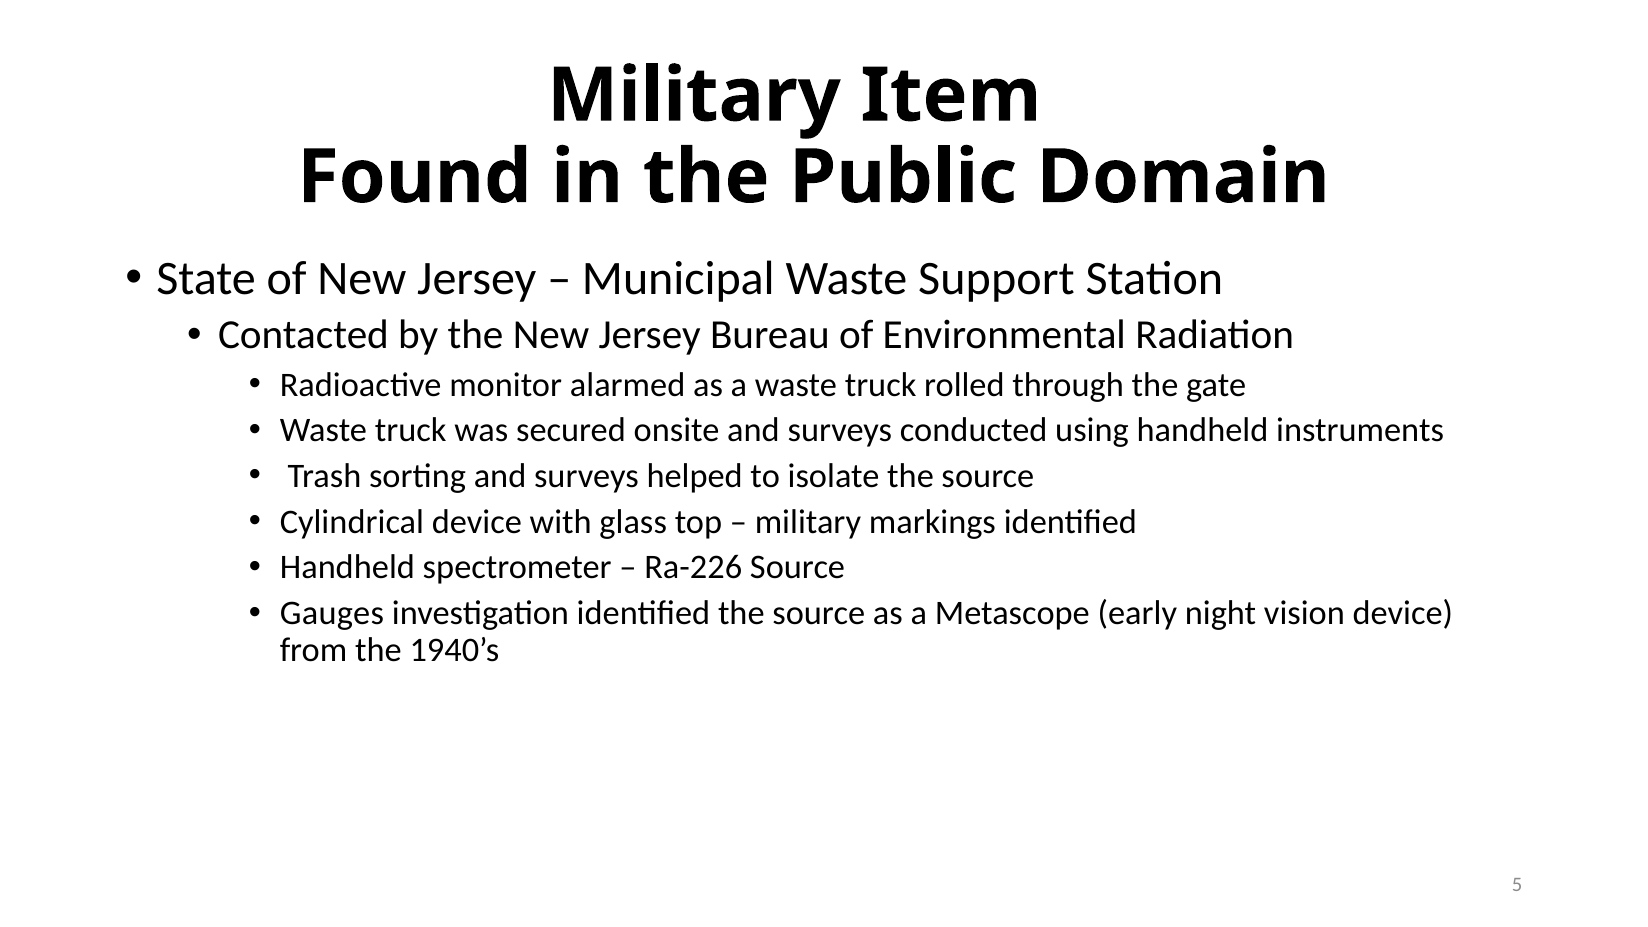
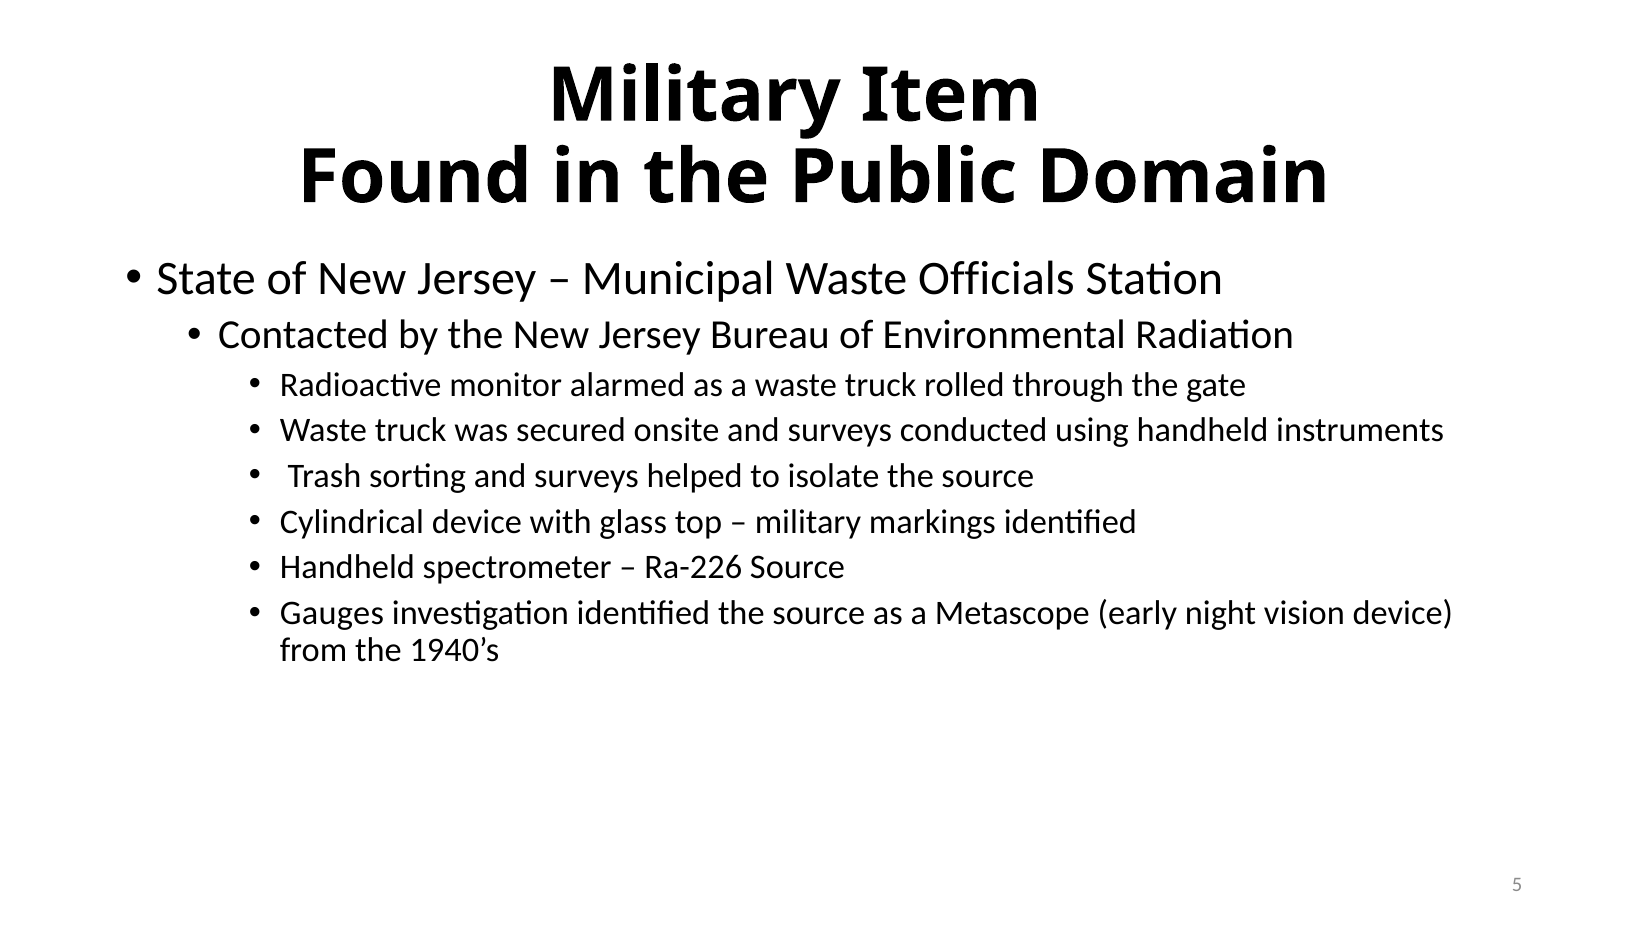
Support: Support -> Officials (996, 278)
